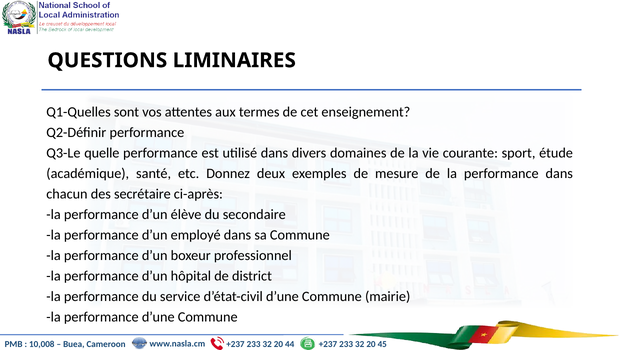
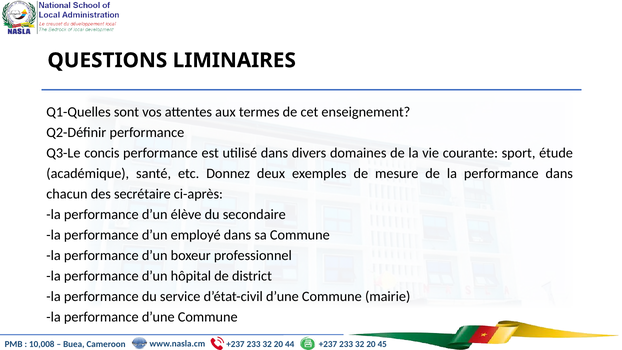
quelle: quelle -> concis (102, 153)
